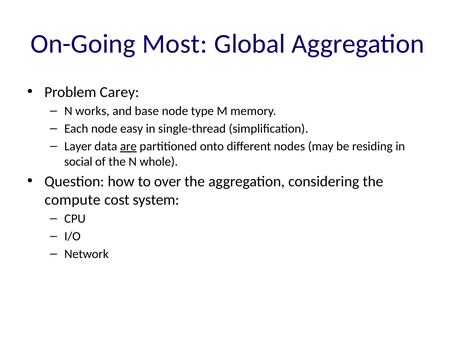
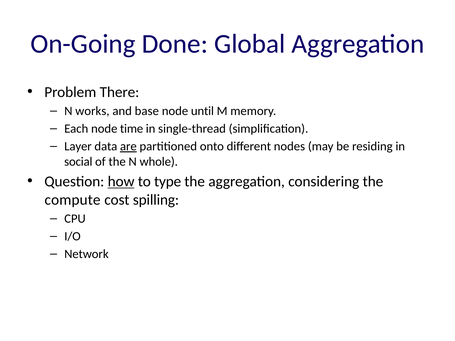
Most: Most -> Done (175, 44)
Carey: Carey -> There (119, 92)
type: type -> until (202, 111)
easy: easy -> time (132, 129)
how underline: none -> present (121, 182)
over: over -> type (168, 182)
system: system -> spilling (156, 200)
